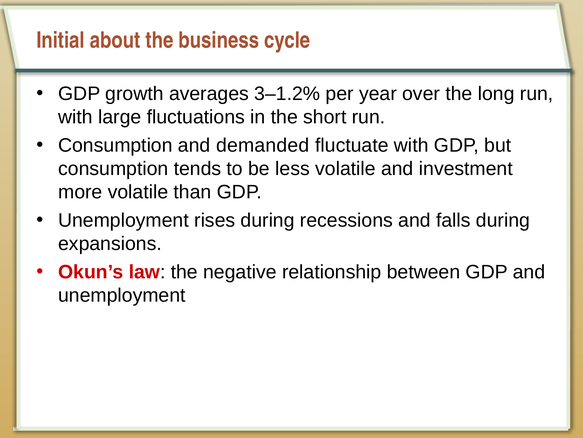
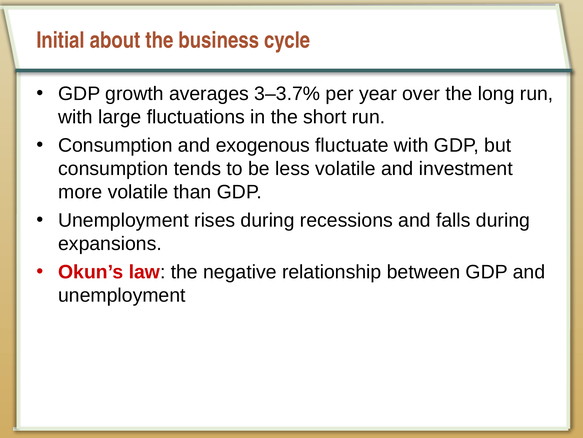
3–1.2%: 3–1.2% -> 3–3.7% (287, 94)
demanded: demanded -> exogenous (263, 145)
